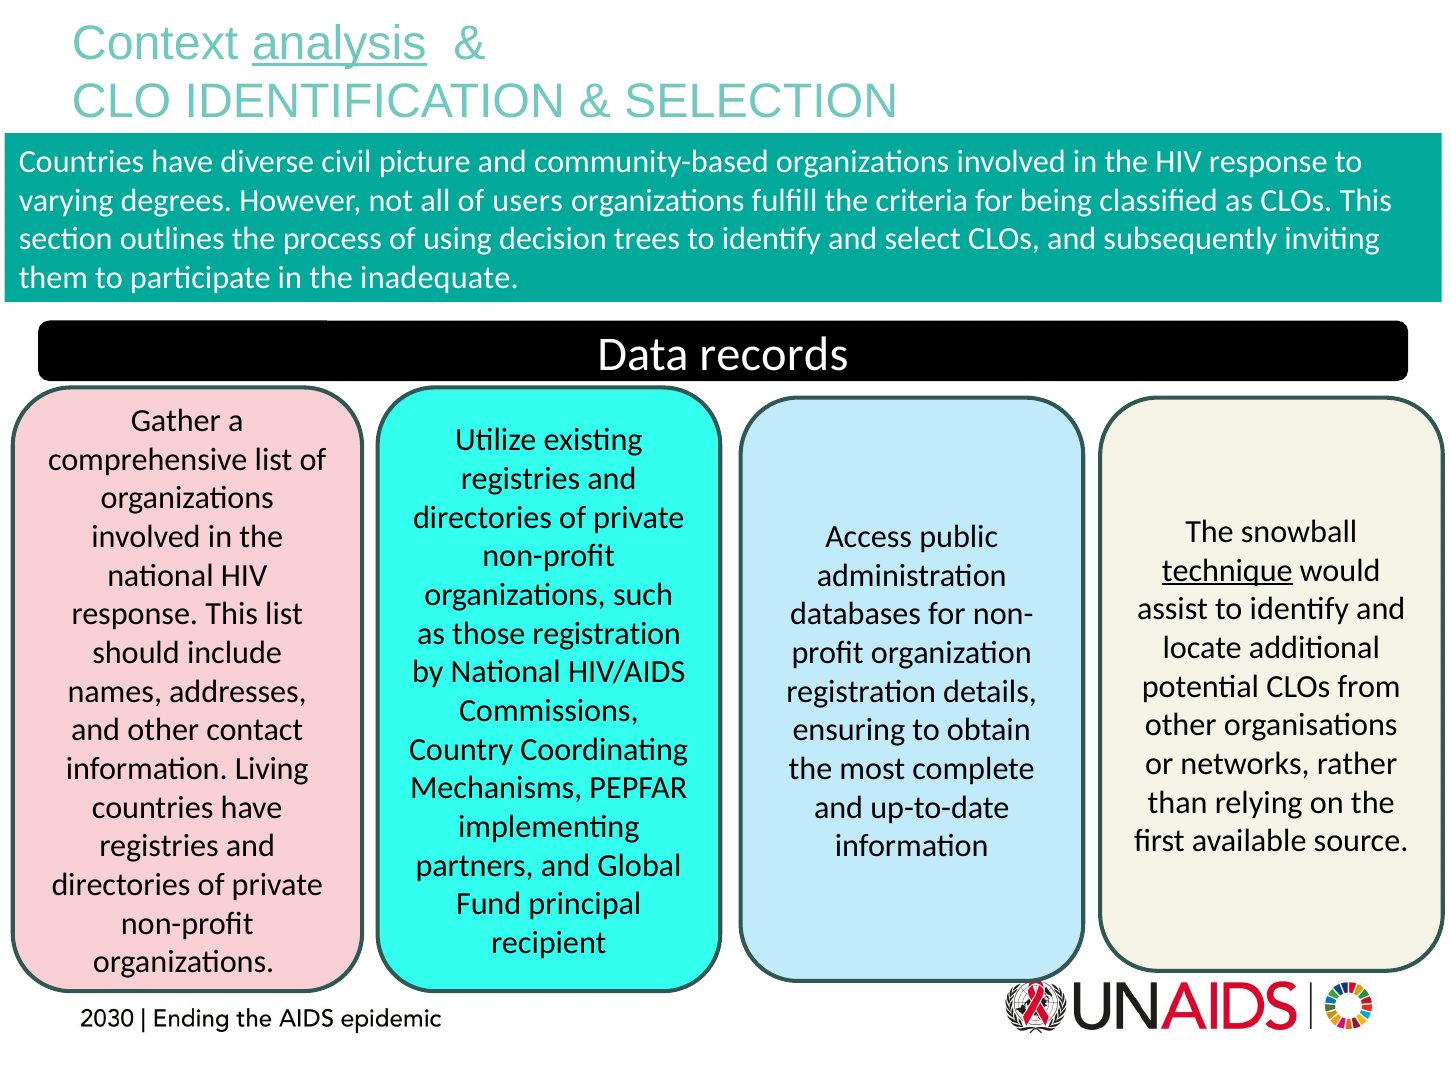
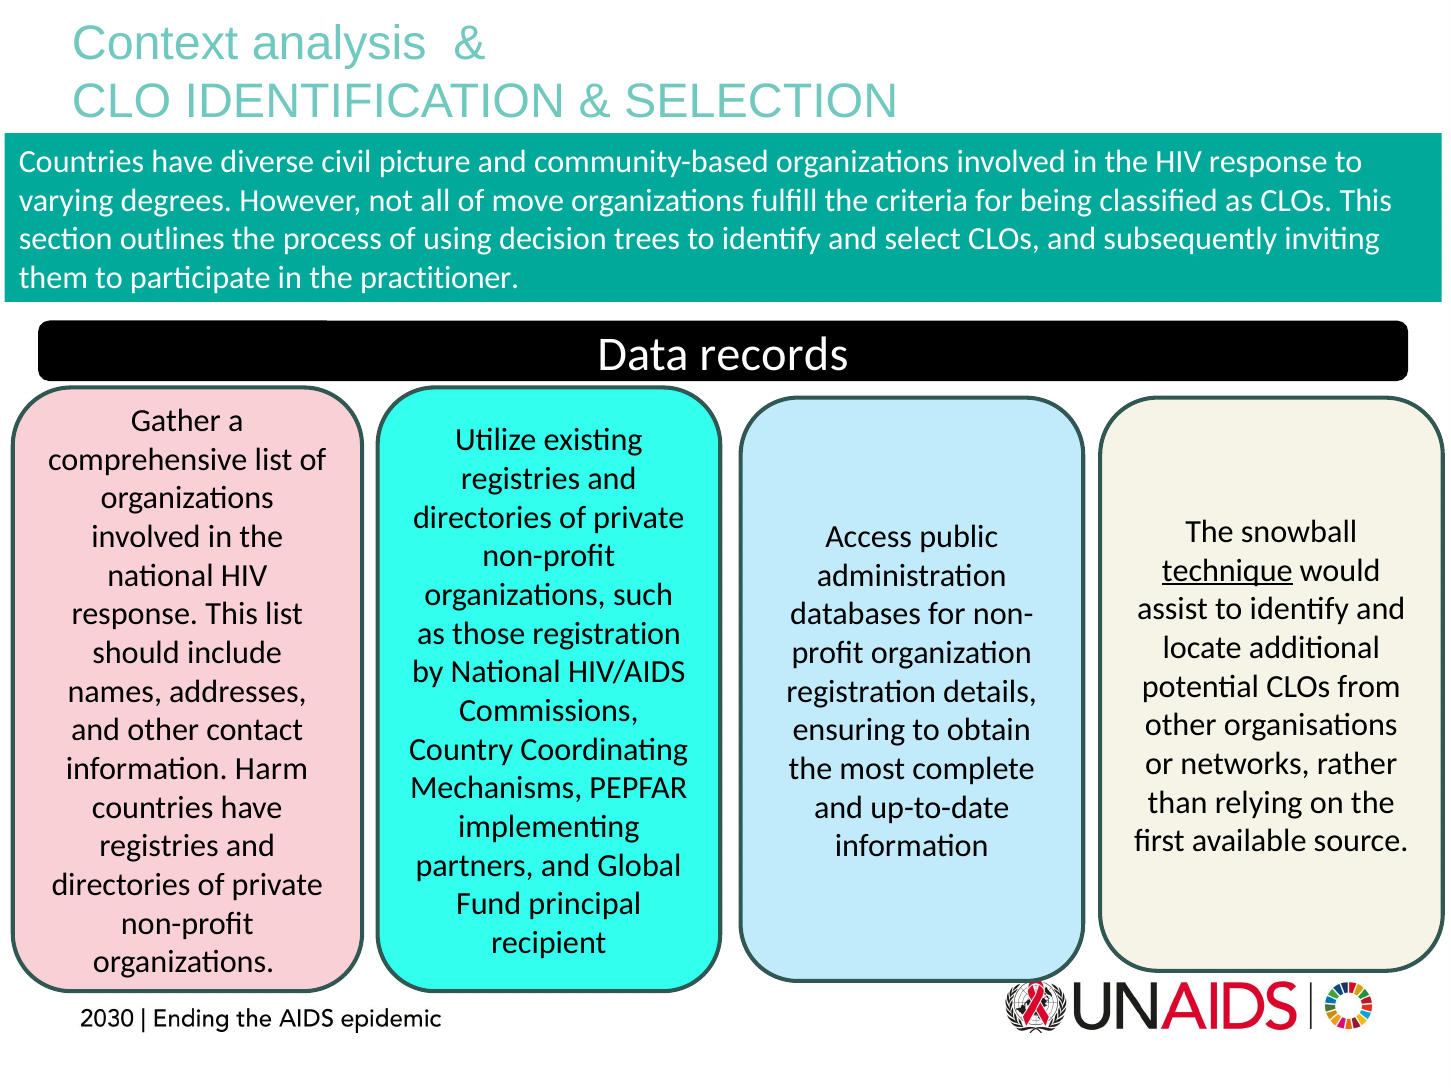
analysis underline: present -> none (339, 44)
users: users -> move (528, 201)
inadequate: inadequate -> practitioner (440, 278)
Living: Living -> Harm (272, 769)
